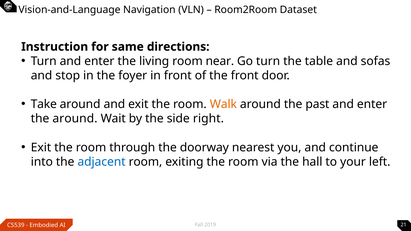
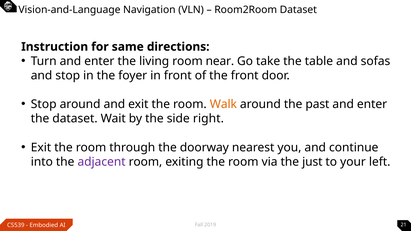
Go turn: turn -> take (268, 61)
Take: Take -> Stop (44, 104)
the around: around -> dataset (75, 119)
adjacent colour: blue -> purple (102, 162)
hall: hall -> just (312, 162)
